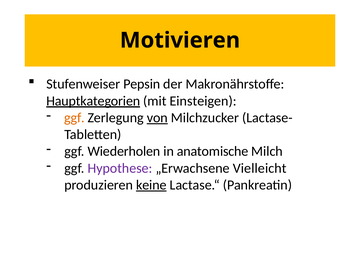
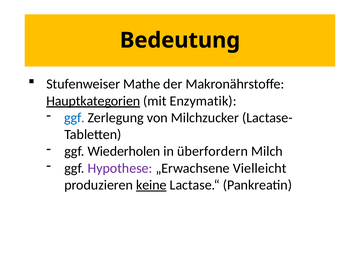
Motivieren: Motivieren -> Bedeutung (180, 40)
Pepsin: Pepsin -> Mathe (142, 84)
Einsteigen: Einsteigen -> Enzymatik (203, 101)
ggf colour: orange -> blue (74, 118)
von underline: present -> none (157, 118)
anatomische: anatomische -> überfordern (212, 151)
